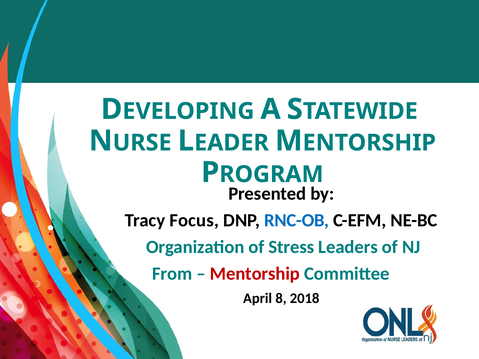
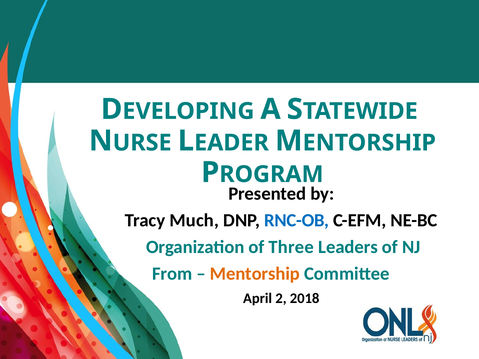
Focus: Focus -> Much (194, 221)
Stress: Stress -> Three (291, 247)
Mentorship colour: red -> orange (255, 274)
8: 8 -> 2 (281, 299)
